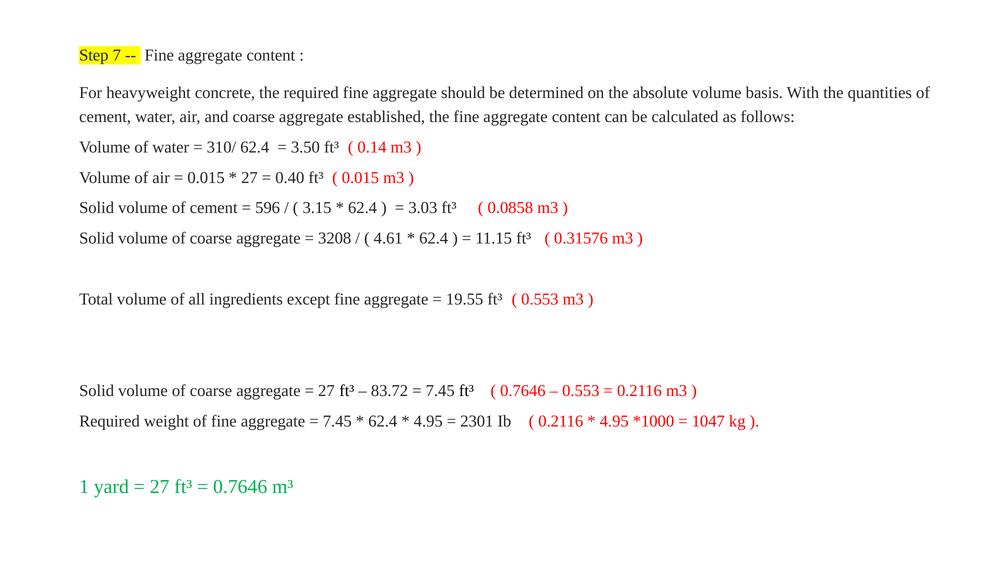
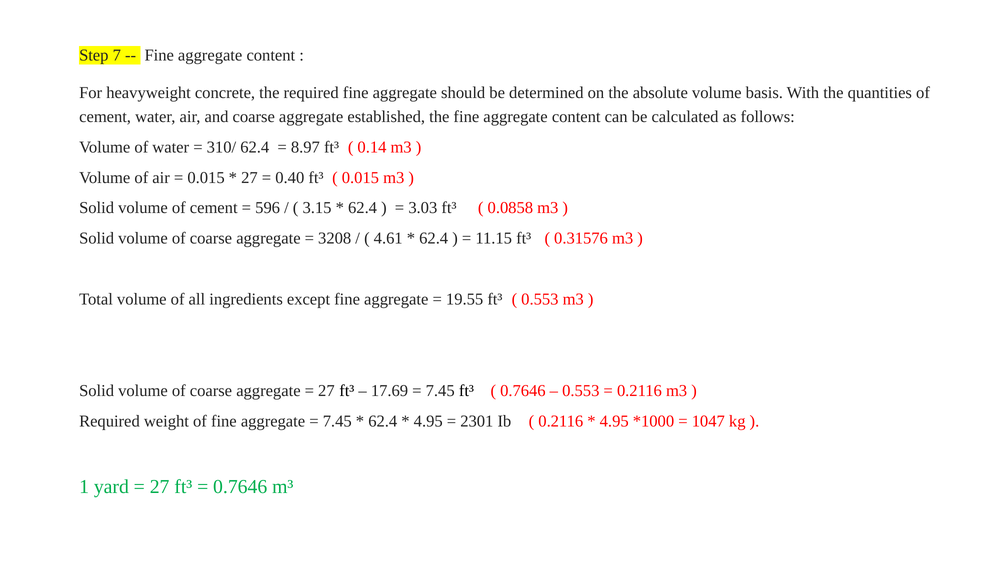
3.50: 3.50 -> 8.97 (305, 147)
83.72: 83.72 -> 17.69 (389, 391)
